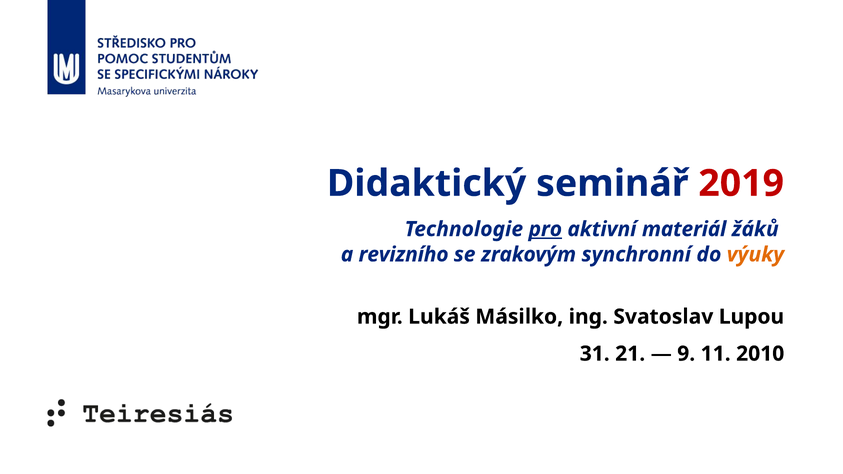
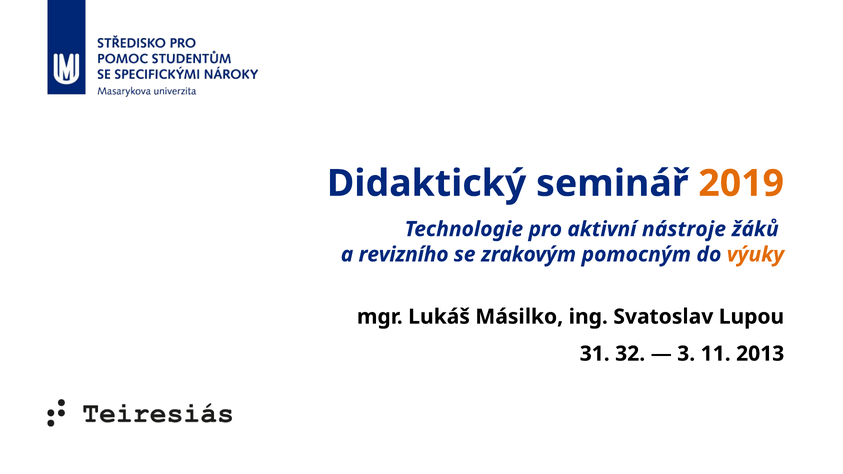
2019 colour: red -> orange (741, 184)
pro underline: present -> none (545, 229)
materiál: materiál -> nástroje (684, 229)
synchronní: synchronní -> pomocným (636, 255)
21: 21 -> 32 (630, 354)
9: 9 -> 3 (686, 354)
2010: 2010 -> 2013 (760, 354)
